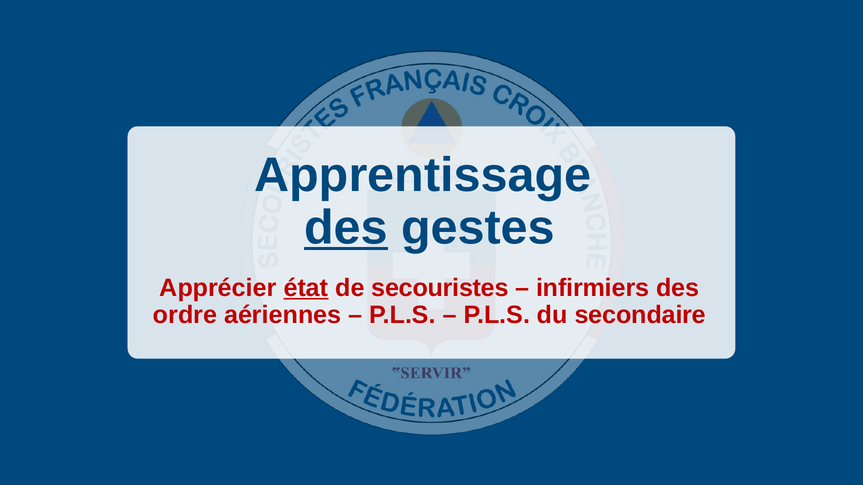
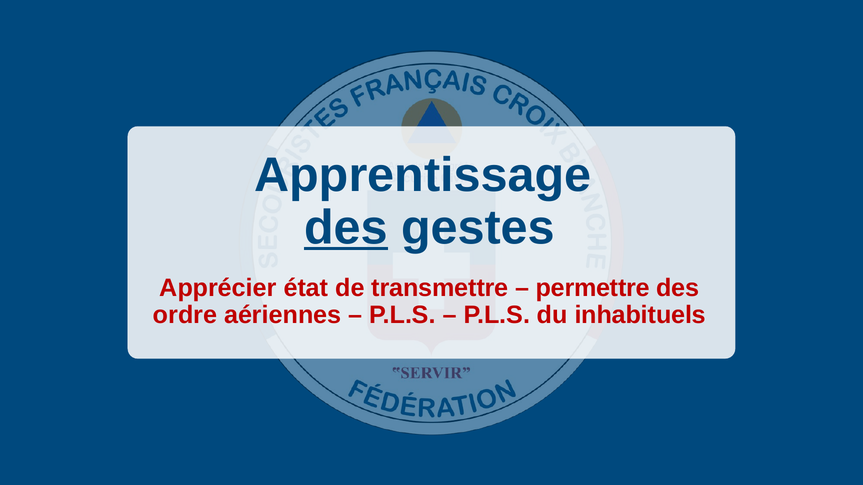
état underline: present -> none (306, 288)
de secouristes: secouristes -> transmettre (440, 288)
infirmiers: infirmiers -> permettre (593, 288)
secondaire: secondaire -> inhabituels (640, 315)
